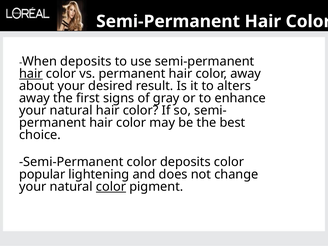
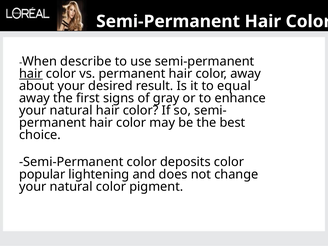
When deposits: deposits -> describe (86, 61)
alters: alters -> equal (234, 86)
color underline: present -> none (111, 187)
